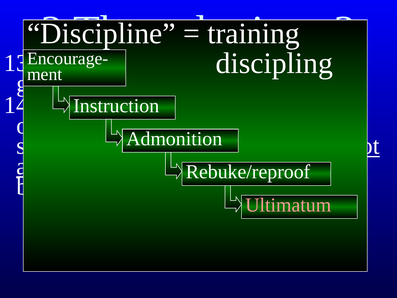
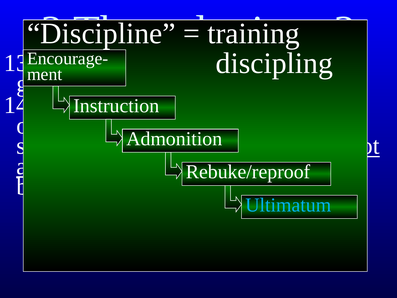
Ultimatum colour: pink -> light blue (288, 205)
